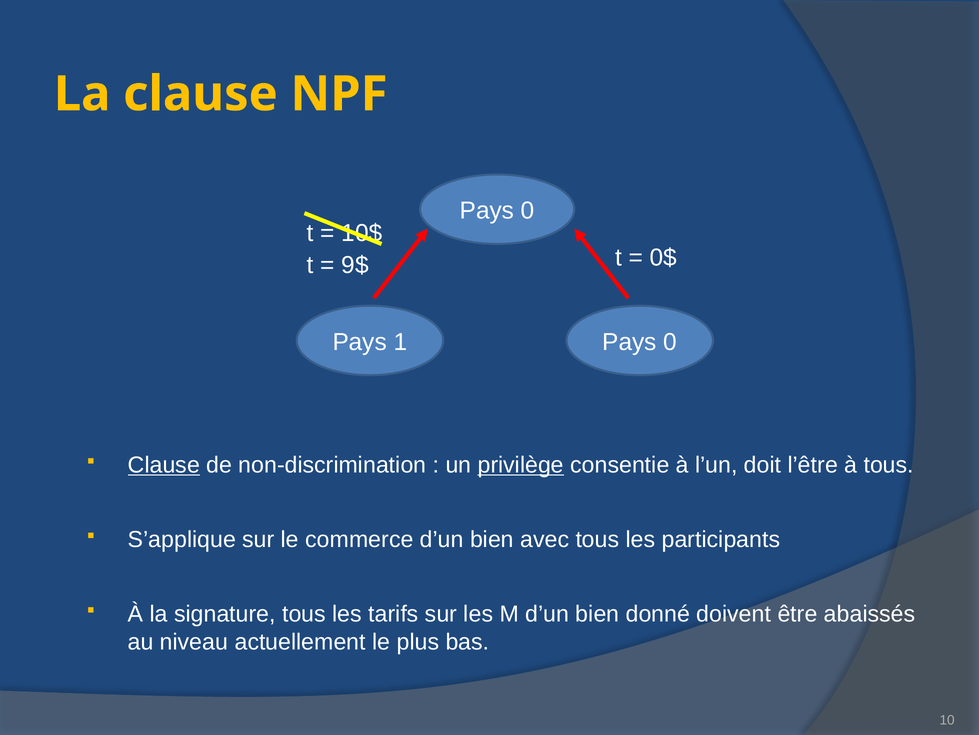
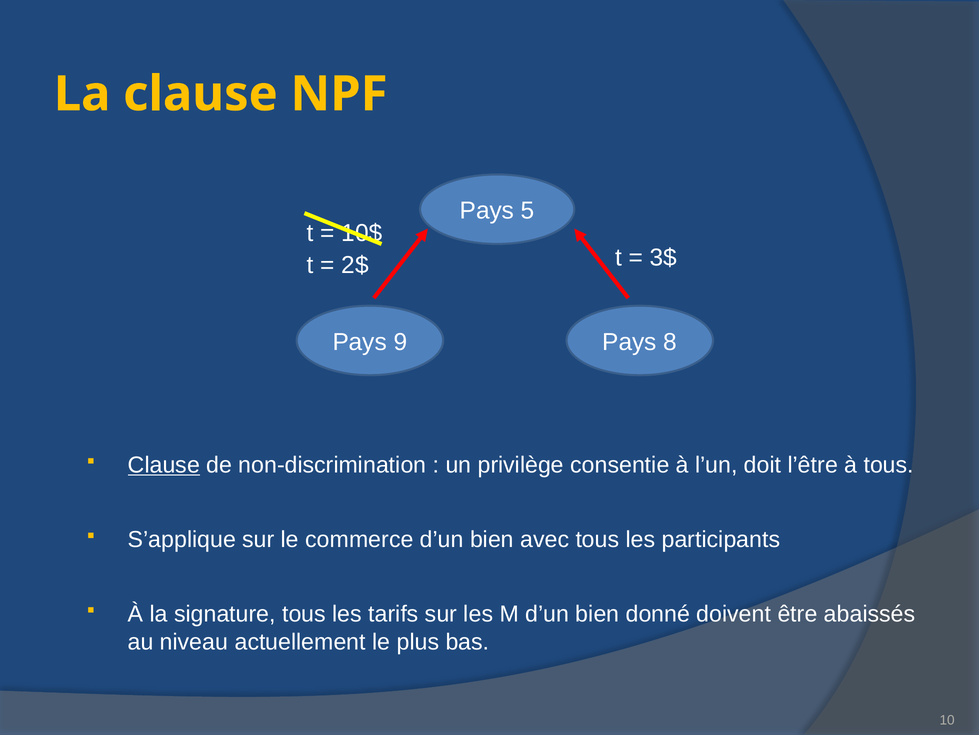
0: 0 -> 5 (528, 211)
0$: 0$ -> 3$ (663, 257)
9$: 9$ -> 2$ (355, 265)
1: 1 -> 9 (400, 342)
0: 0 -> 8 (670, 342)
privilège underline: present -> none (521, 465)
